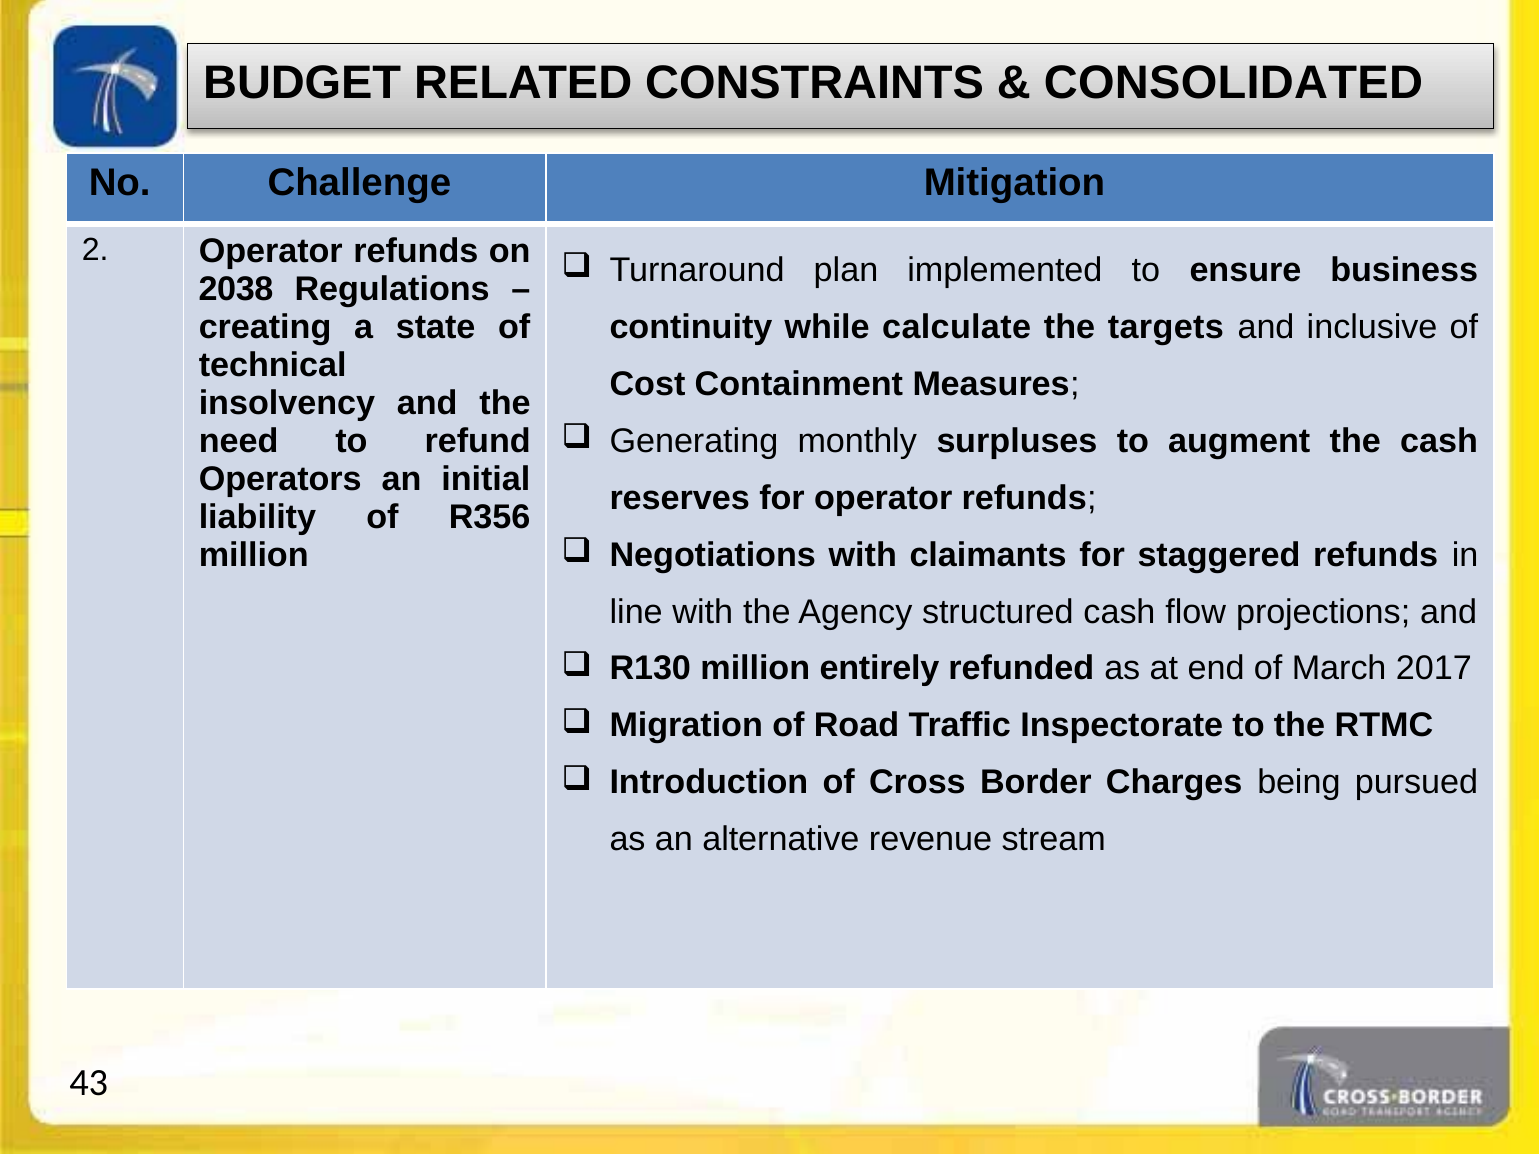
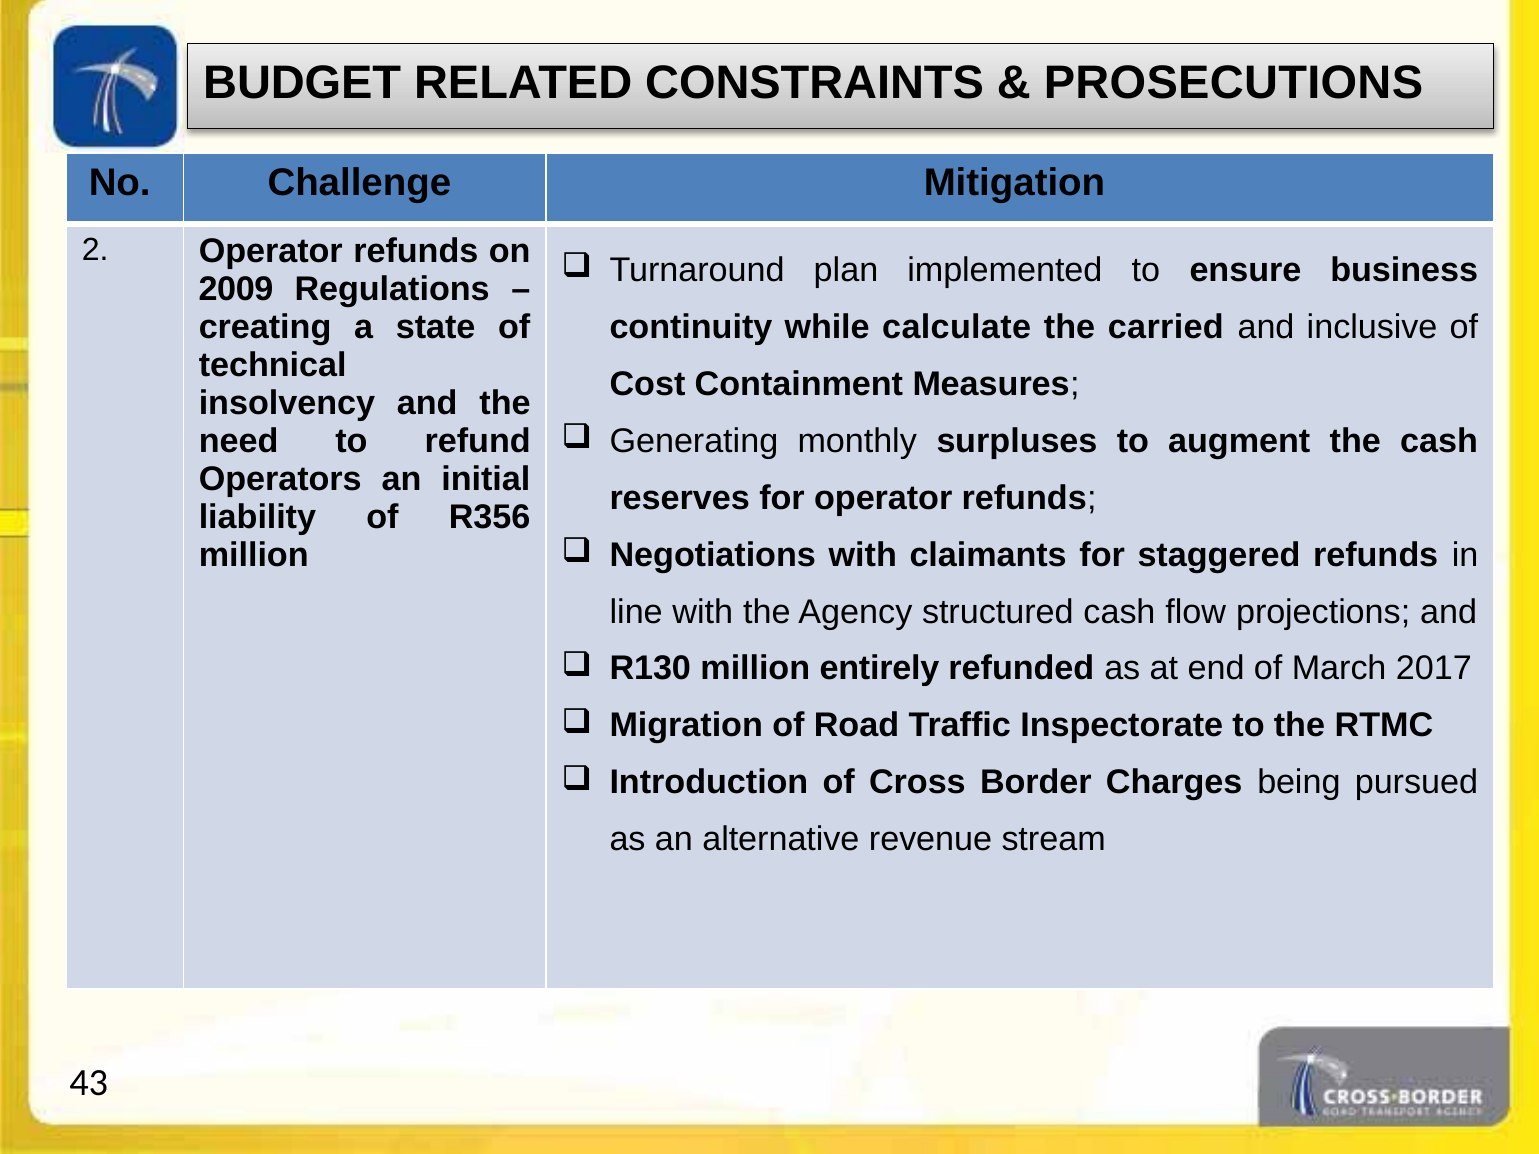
CONSOLIDATED: CONSOLIDATED -> PROSECUTIONS (1233, 83)
2038: 2038 -> 2009 (236, 289)
targets: targets -> carried (1166, 327)
